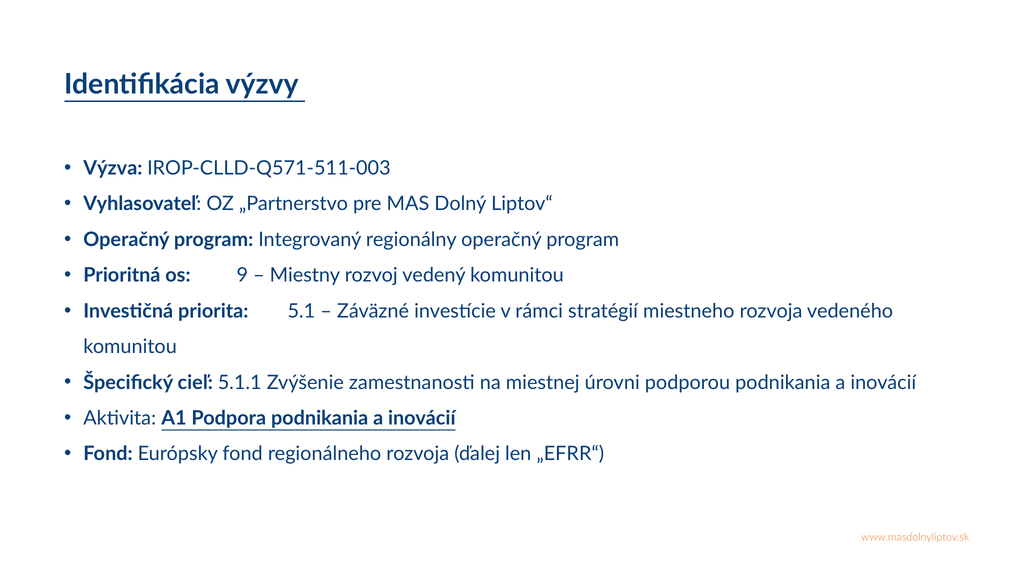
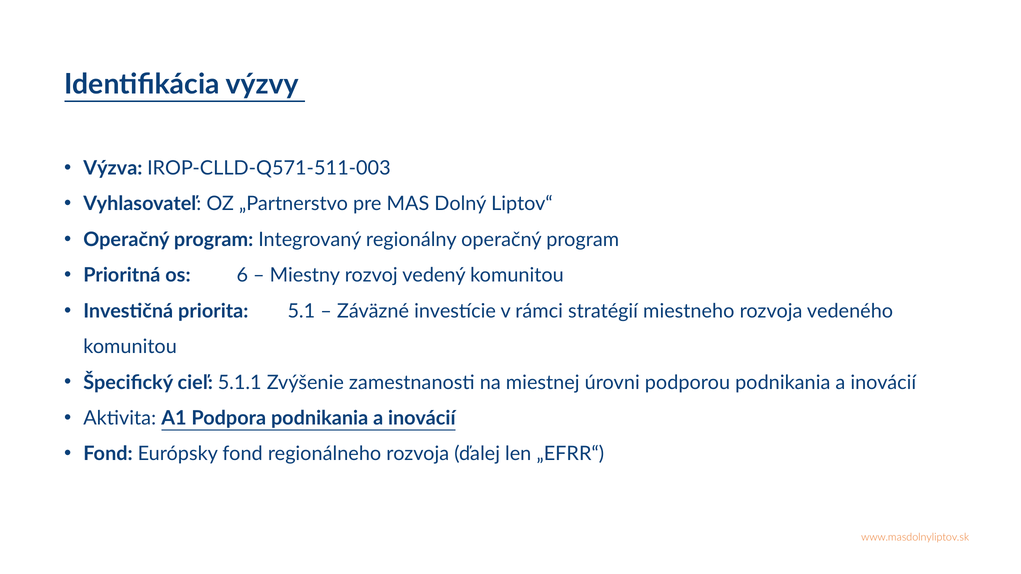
9: 9 -> 6 (242, 276)
